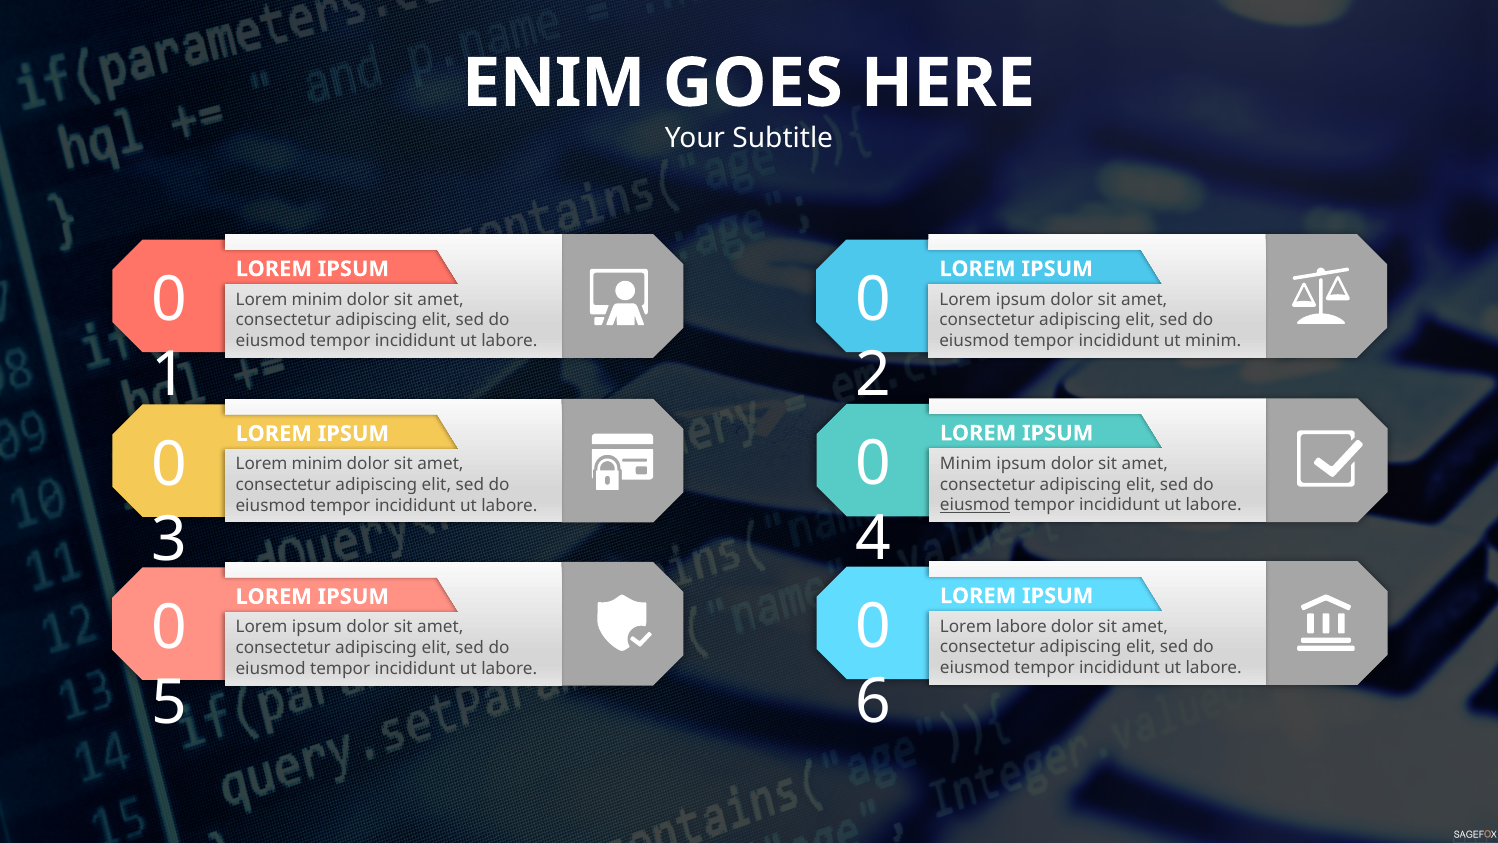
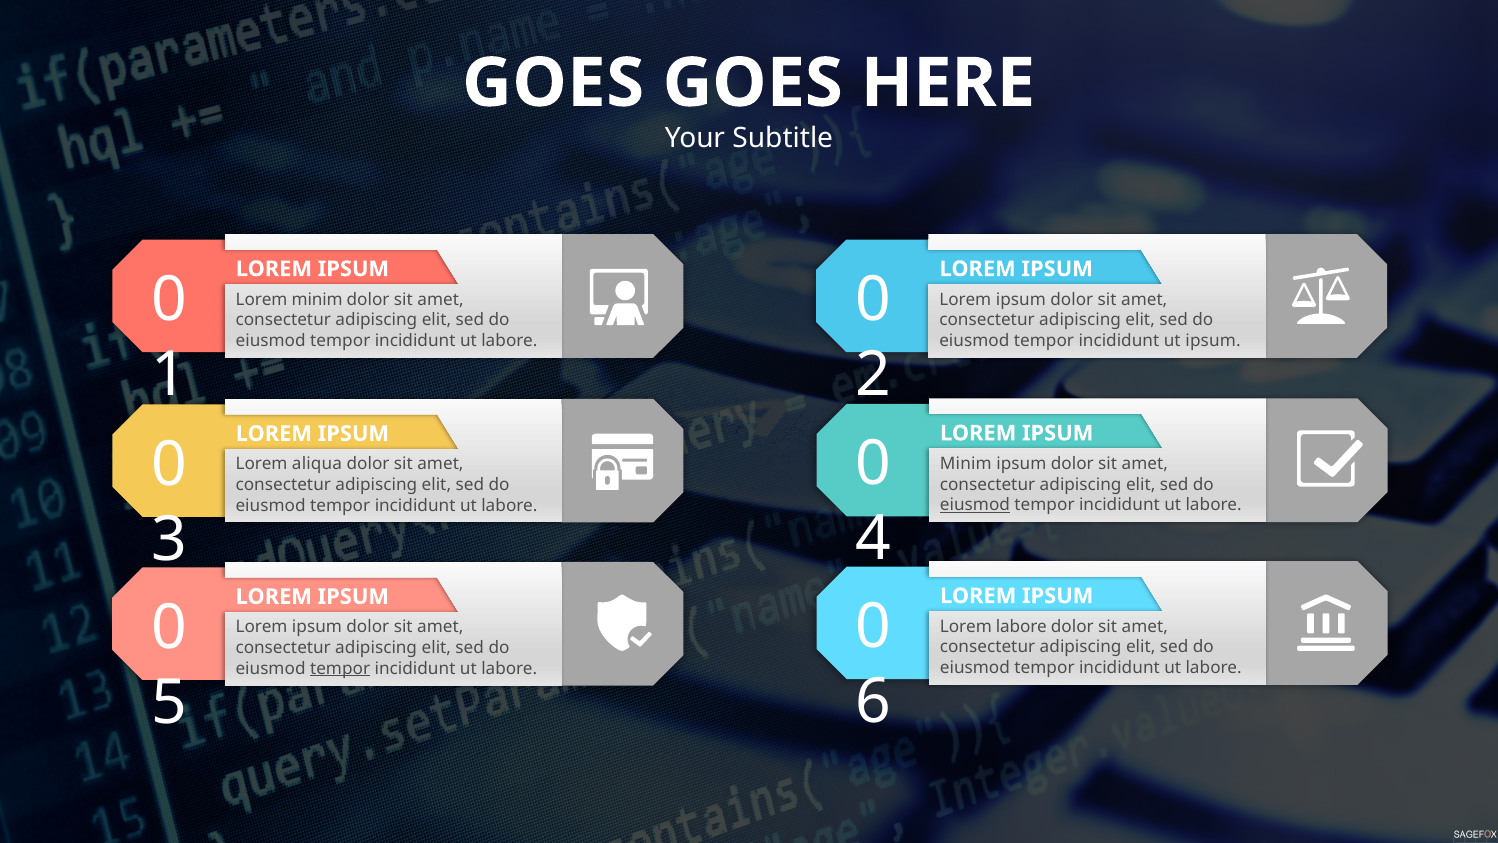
ENIM: ENIM -> GOES (553, 83)
ut minim: minim -> ipsum (1213, 341)
minim: minim -> aliqua (317, 464)
tempor underline: none -> present (340, 668)
